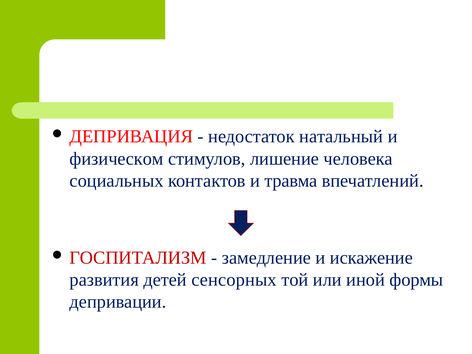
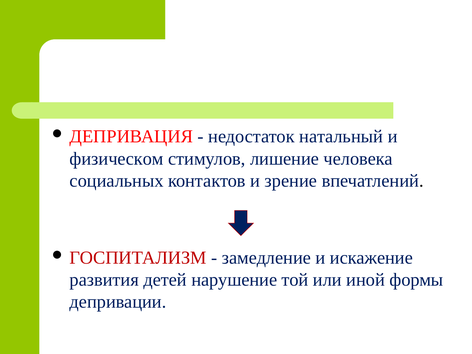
травма: травма -> зрение (291, 181)
сенсорных: сенсорных -> нарушение (234, 280)
